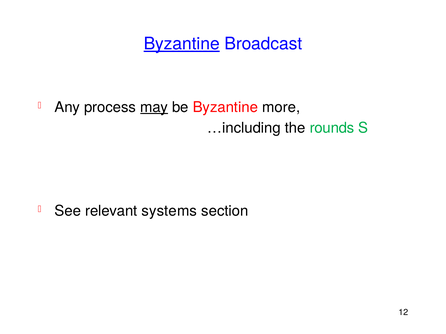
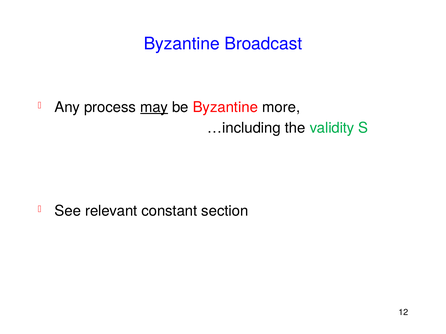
Byzantine underline: present -> none (182, 44)
rounds: rounds -> validity (332, 128)
systems: systems -> constant (169, 211)
